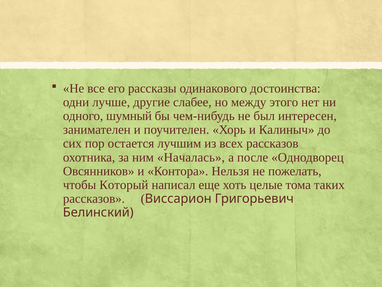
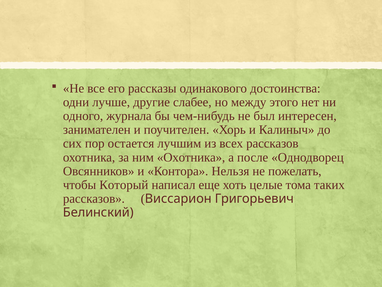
шумный: шумный -> журнала (129, 116)
ним Началась: Началась -> Охотника (191, 157)
